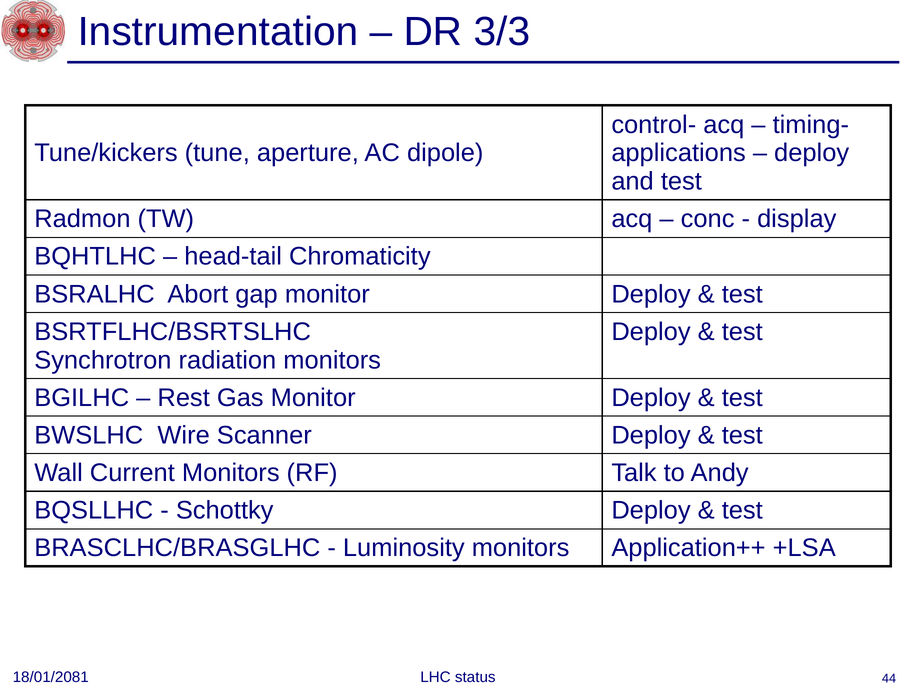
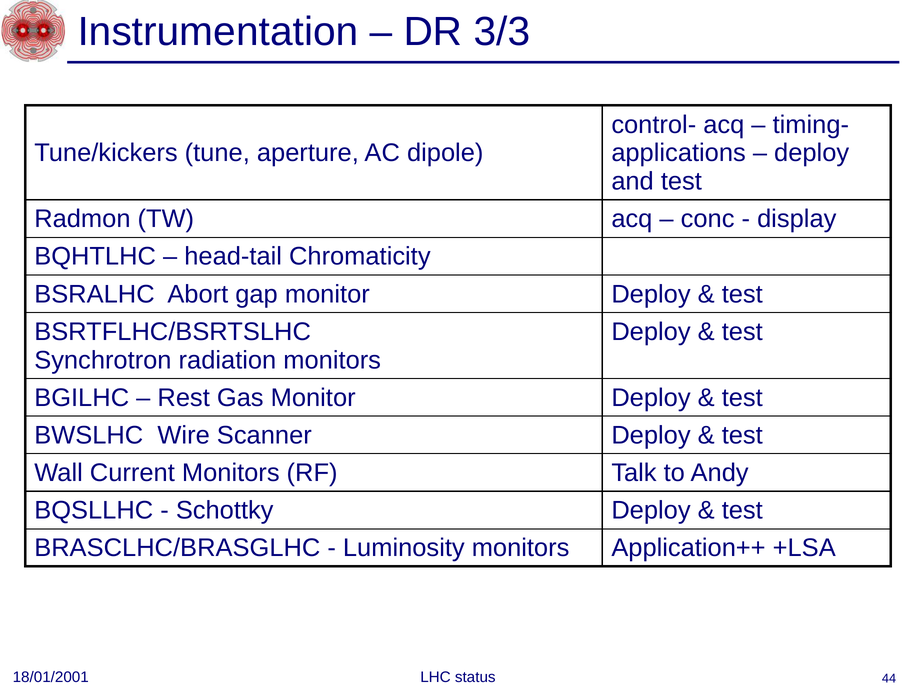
18/01/2081: 18/01/2081 -> 18/01/2001 (51, 677)
